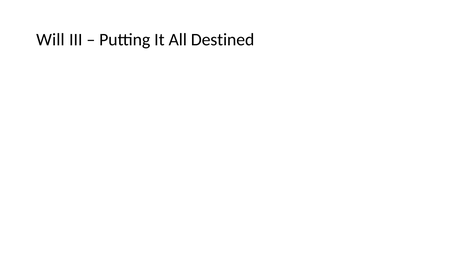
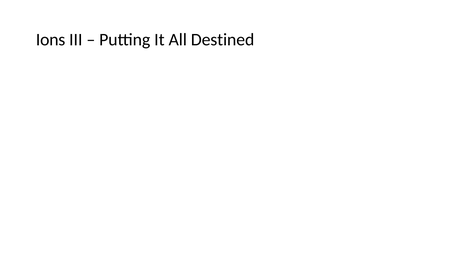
Will: Will -> Ions (51, 40)
